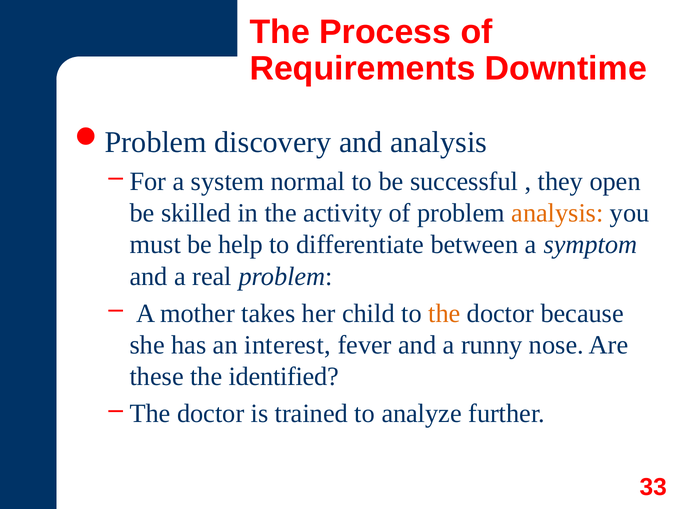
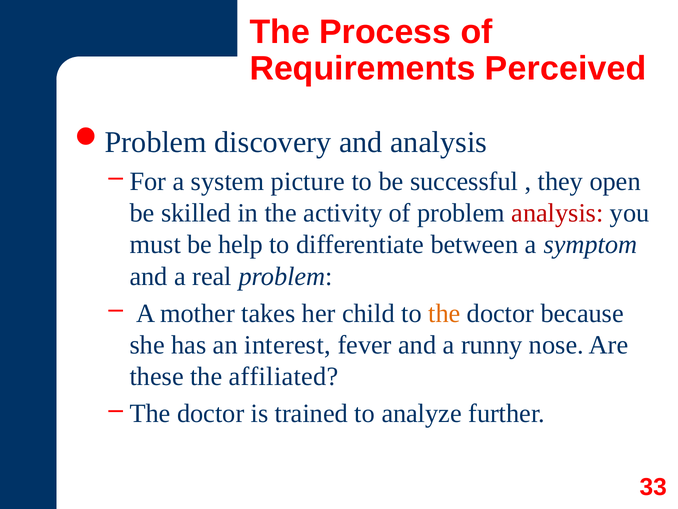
Downtime: Downtime -> Perceived (566, 68)
normal: normal -> picture (308, 181)
analysis colour: orange -> red (557, 213)
identified: identified -> affiliated (284, 376)
